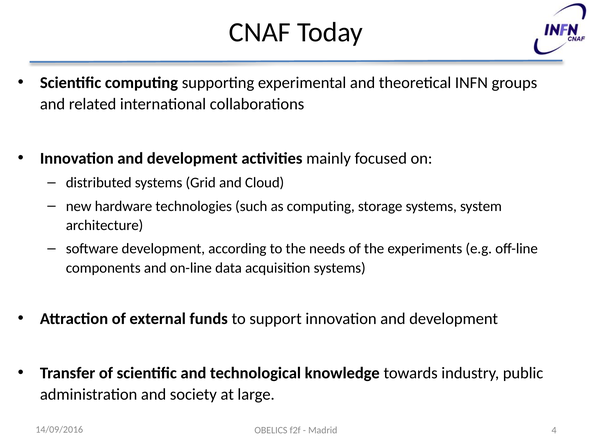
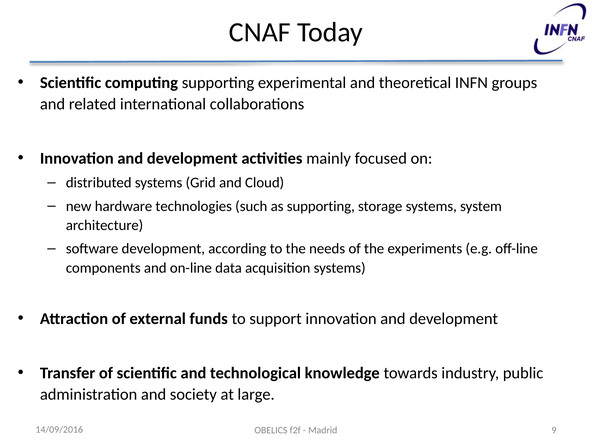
as computing: computing -> supporting (321, 206)
4: 4 -> 9 (554, 430)
